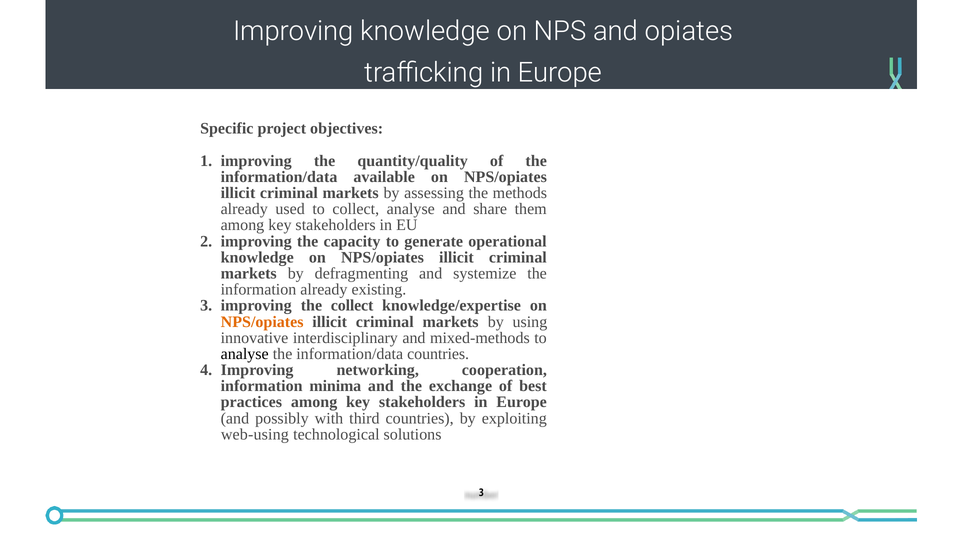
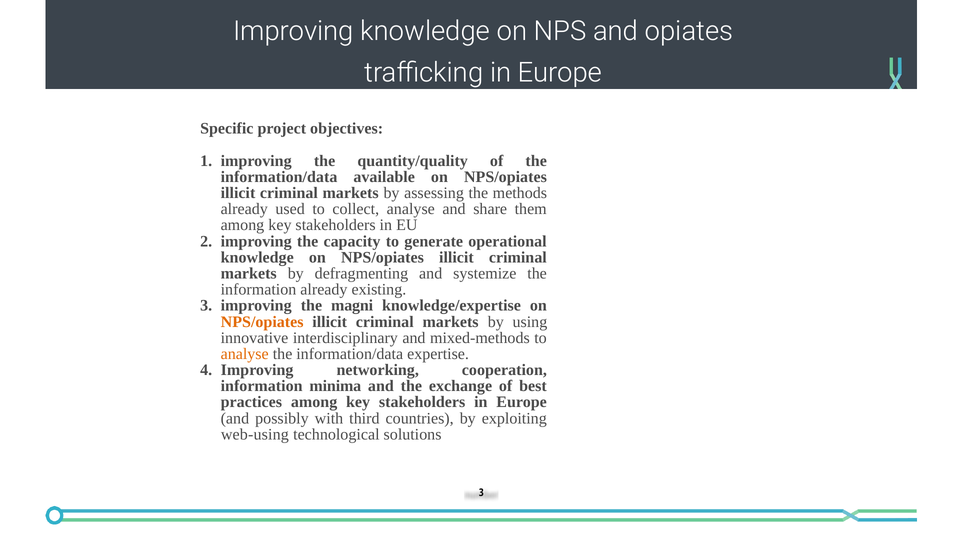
the collect: collect -> magni (352, 306)
analyse colour: black -> orange (245, 354)
information/data countries: countries -> expertise (438, 354)
